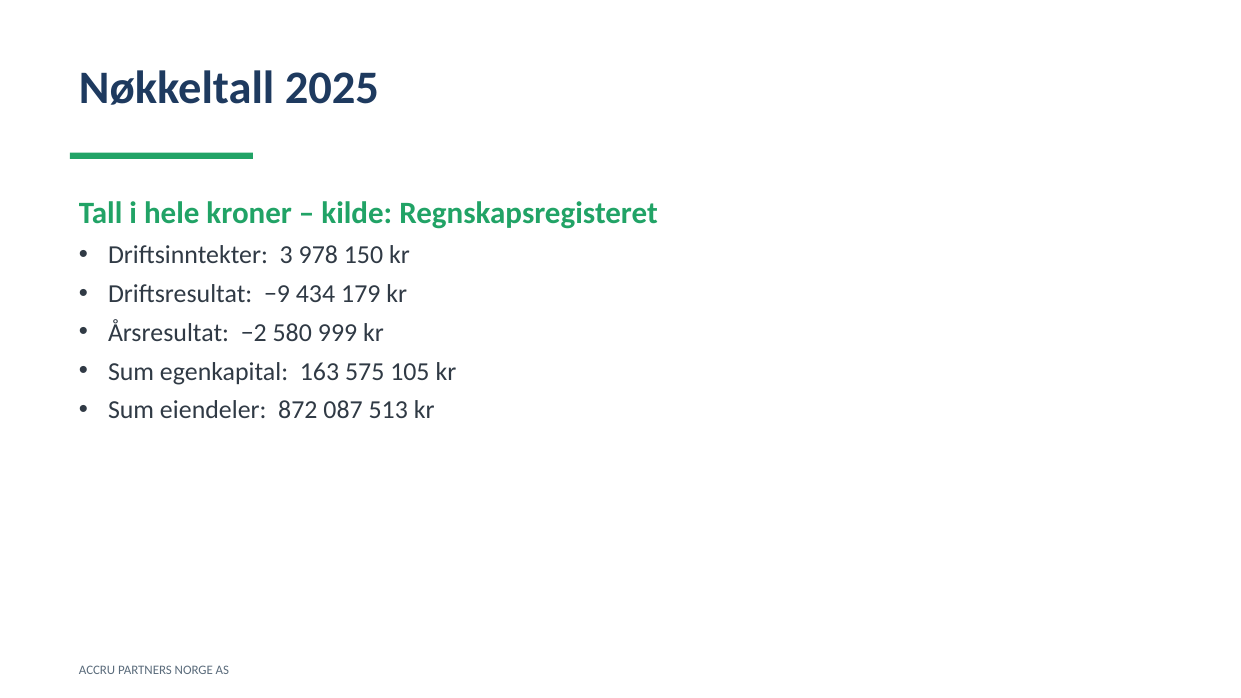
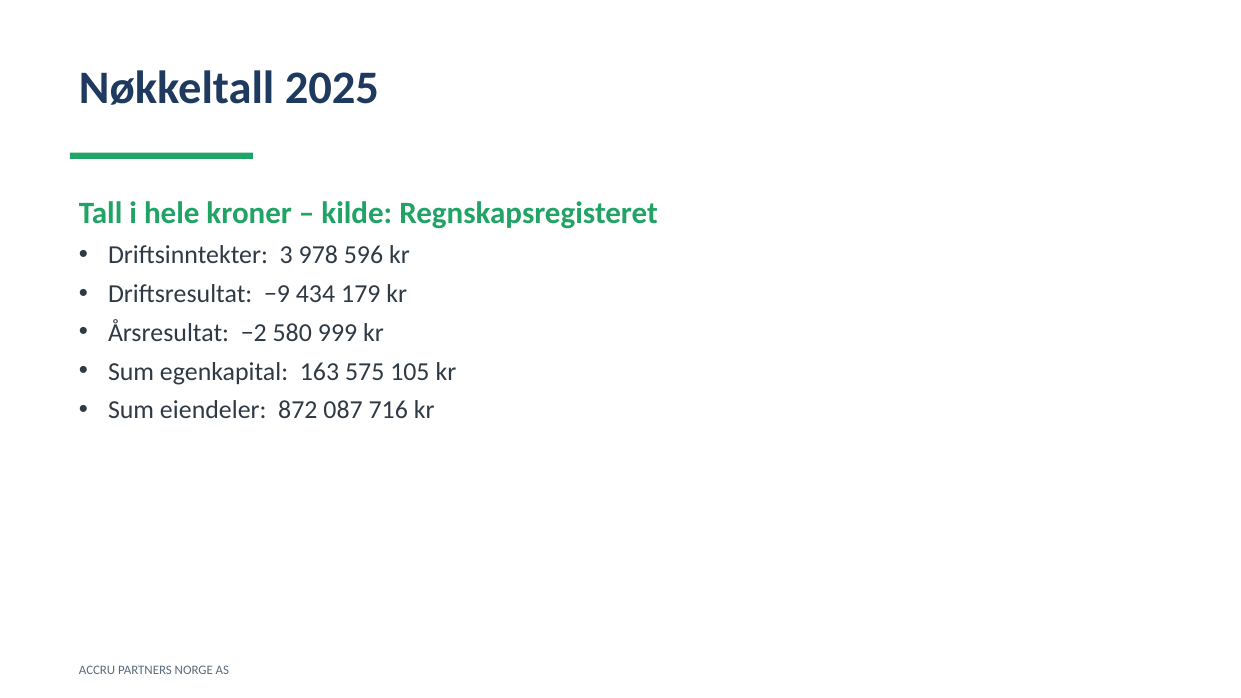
150: 150 -> 596 (364, 255)
513: 513 -> 716 (388, 410)
